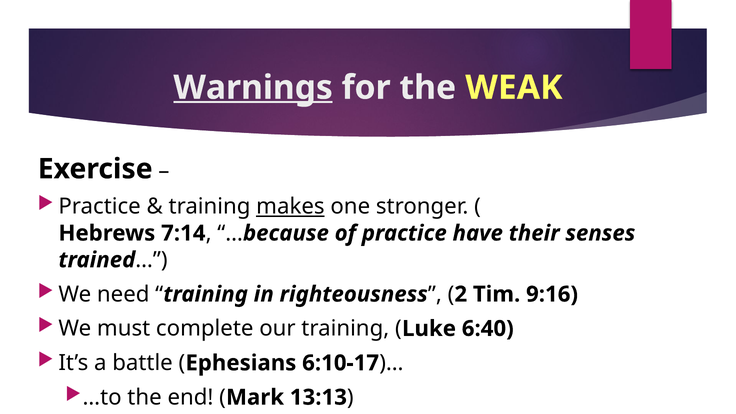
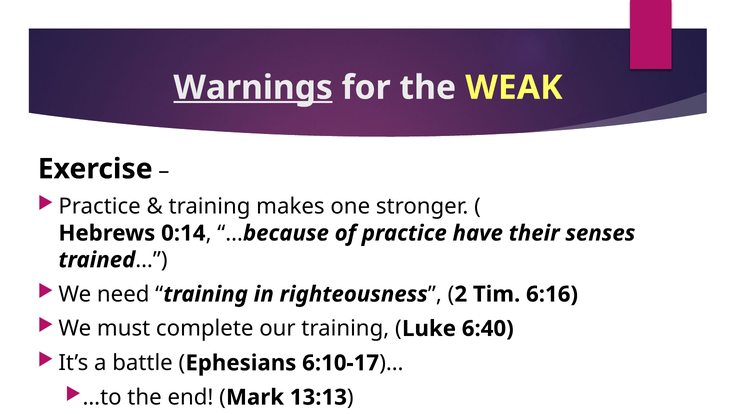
makes underline: present -> none (290, 207)
7:14: 7:14 -> 0:14 (183, 233)
9:16: 9:16 -> 6:16 (552, 294)
